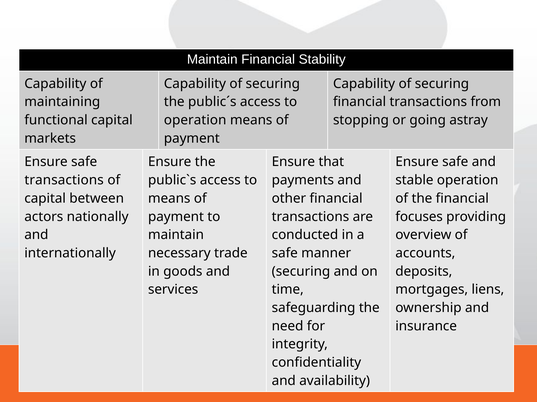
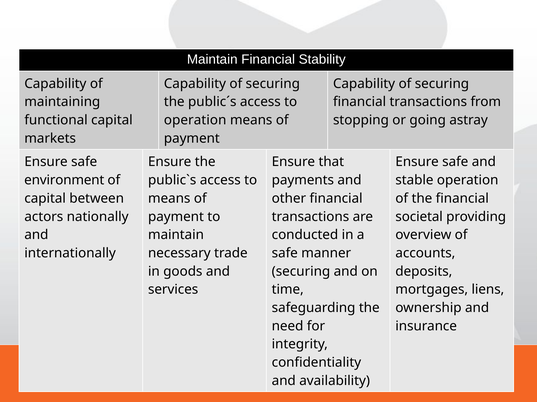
transactions: transactions -> environment (64, 180)
focuses: focuses -> societal (419, 217)
